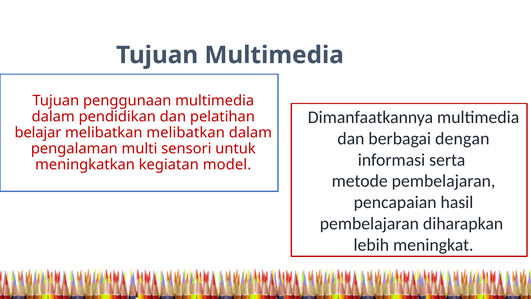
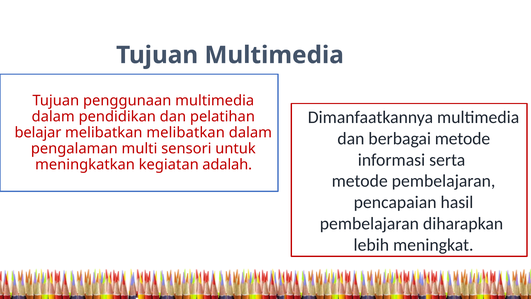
berbagai dengan: dengan -> metode (462, 138)
model: model -> adalah (227, 164)
